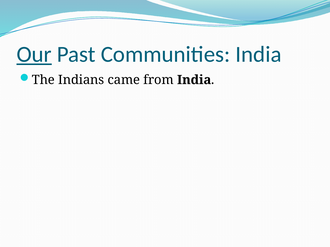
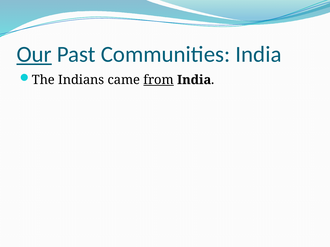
from underline: none -> present (159, 80)
